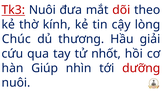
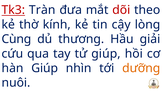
Tk3 Nuôi: Nuôi -> Tràn (42, 10)
Chúc: Chúc -> Cùng (16, 39)
tử nhốt: nhốt -> giúp (106, 54)
dưỡng colour: red -> orange (141, 68)
